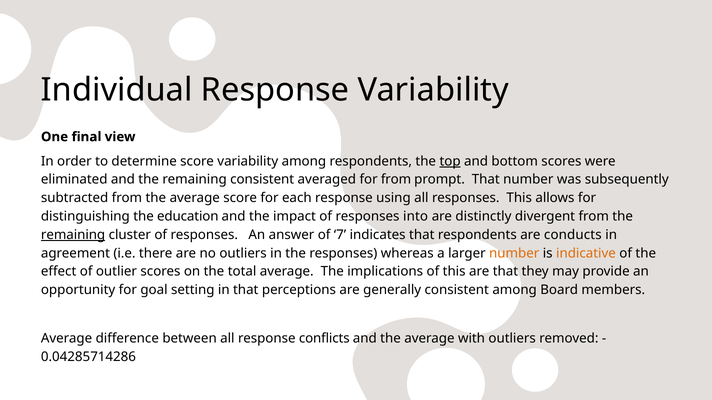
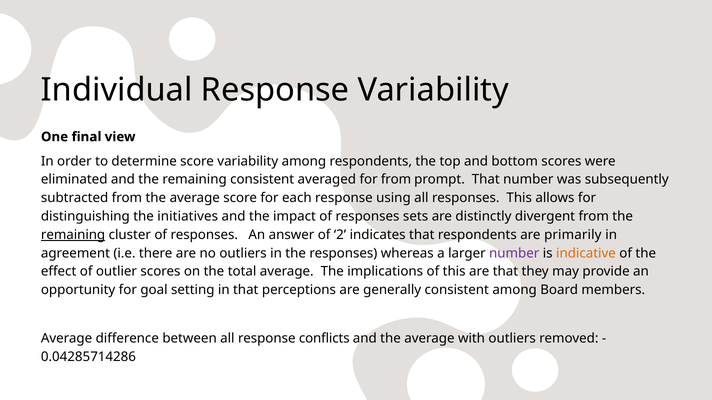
top underline: present -> none (450, 161)
education: education -> initiatives (188, 217)
into: into -> sets (416, 217)
7: 7 -> 2 (340, 235)
conducts: conducts -> primarily (573, 235)
number colour: orange -> purple (514, 253)
